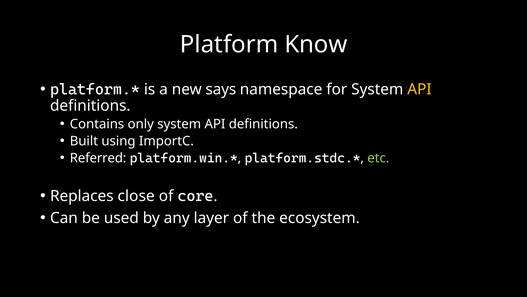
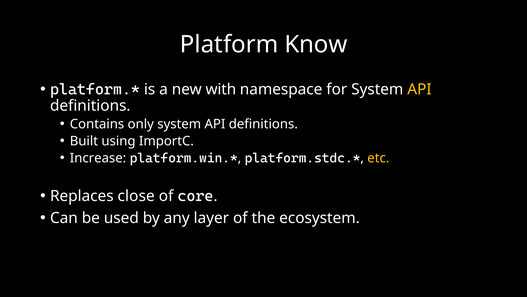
says: says -> with (221, 89)
Referred: Referred -> Increase (98, 158)
etc colour: light green -> yellow (378, 158)
